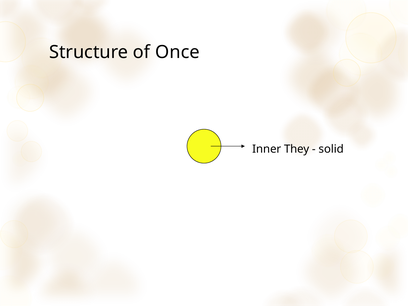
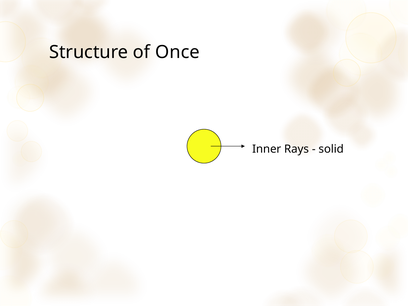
They: They -> Rays (297, 149)
